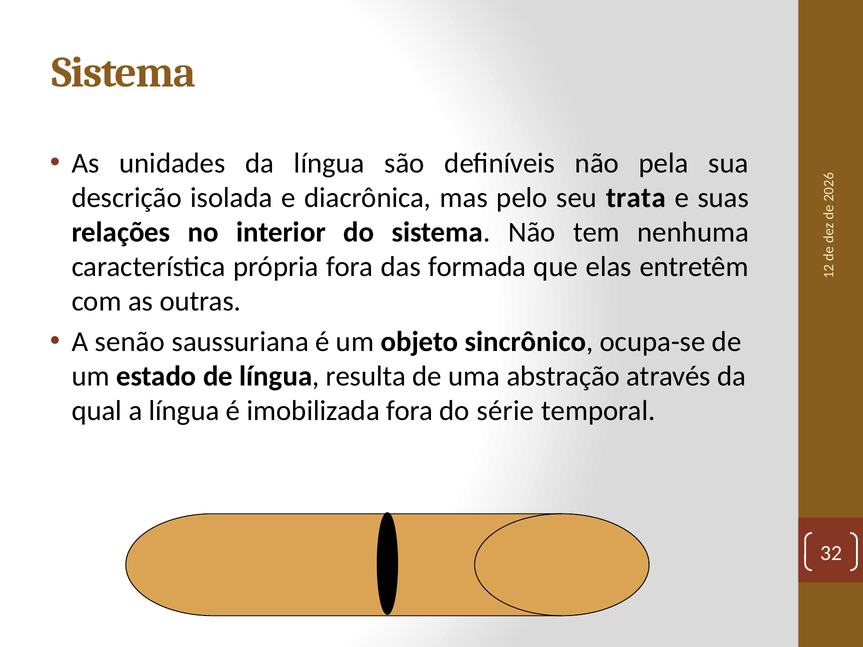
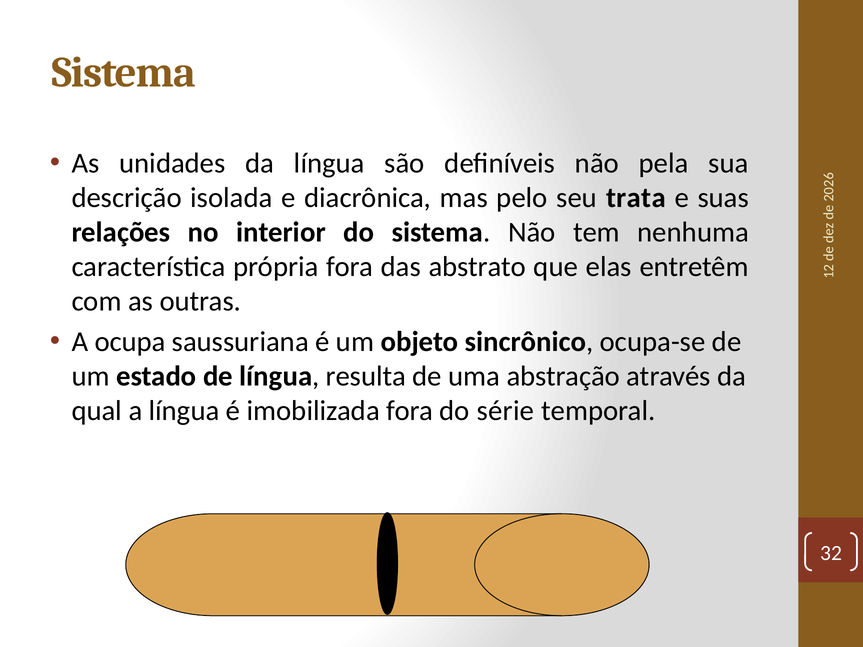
formada: formada -> abstrato (477, 267)
senão: senão -> ocupa (130, 342)
